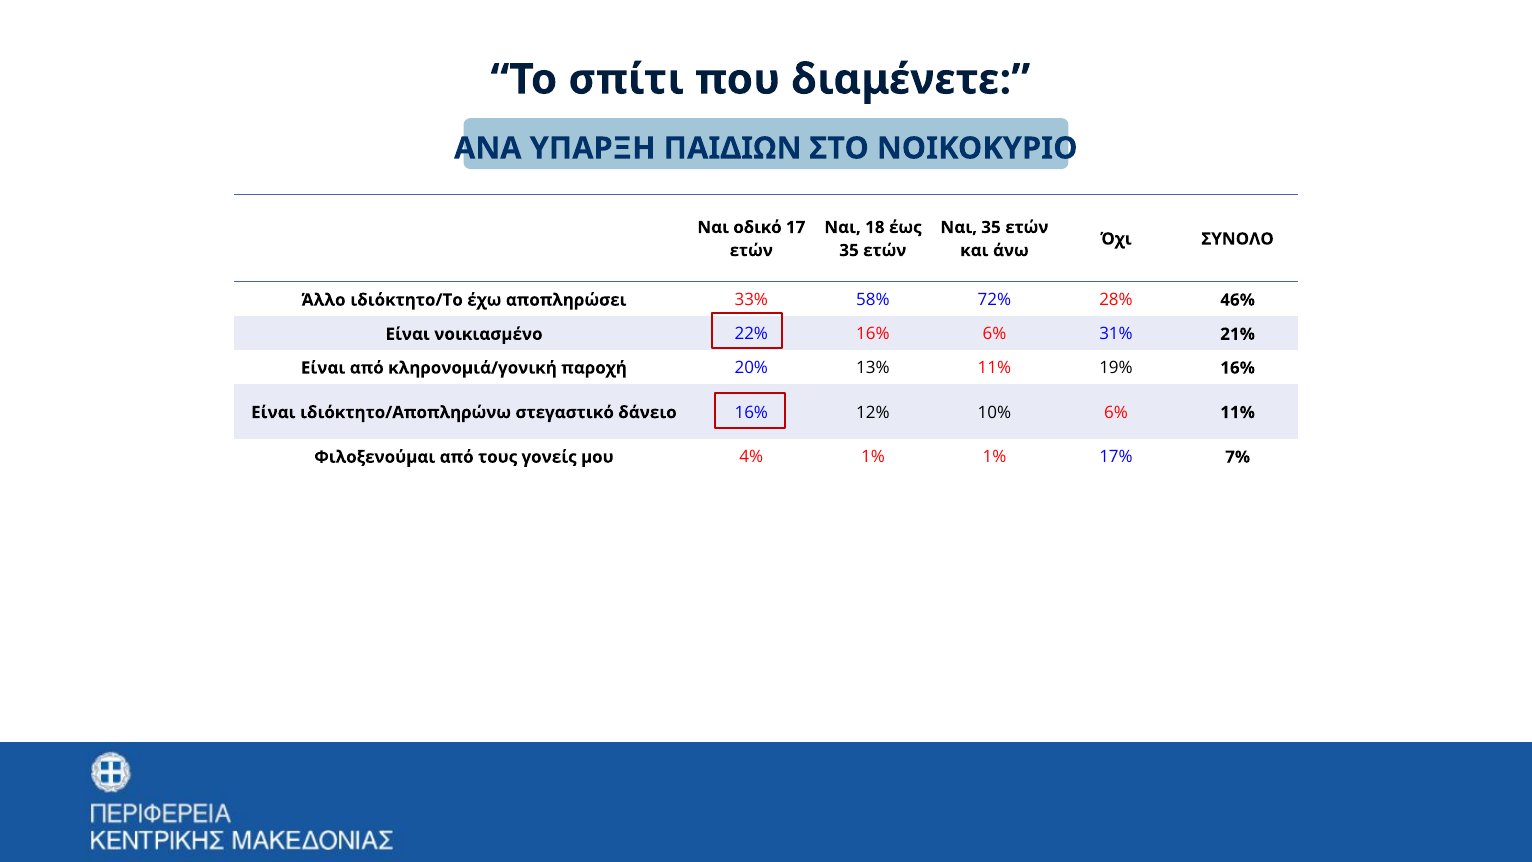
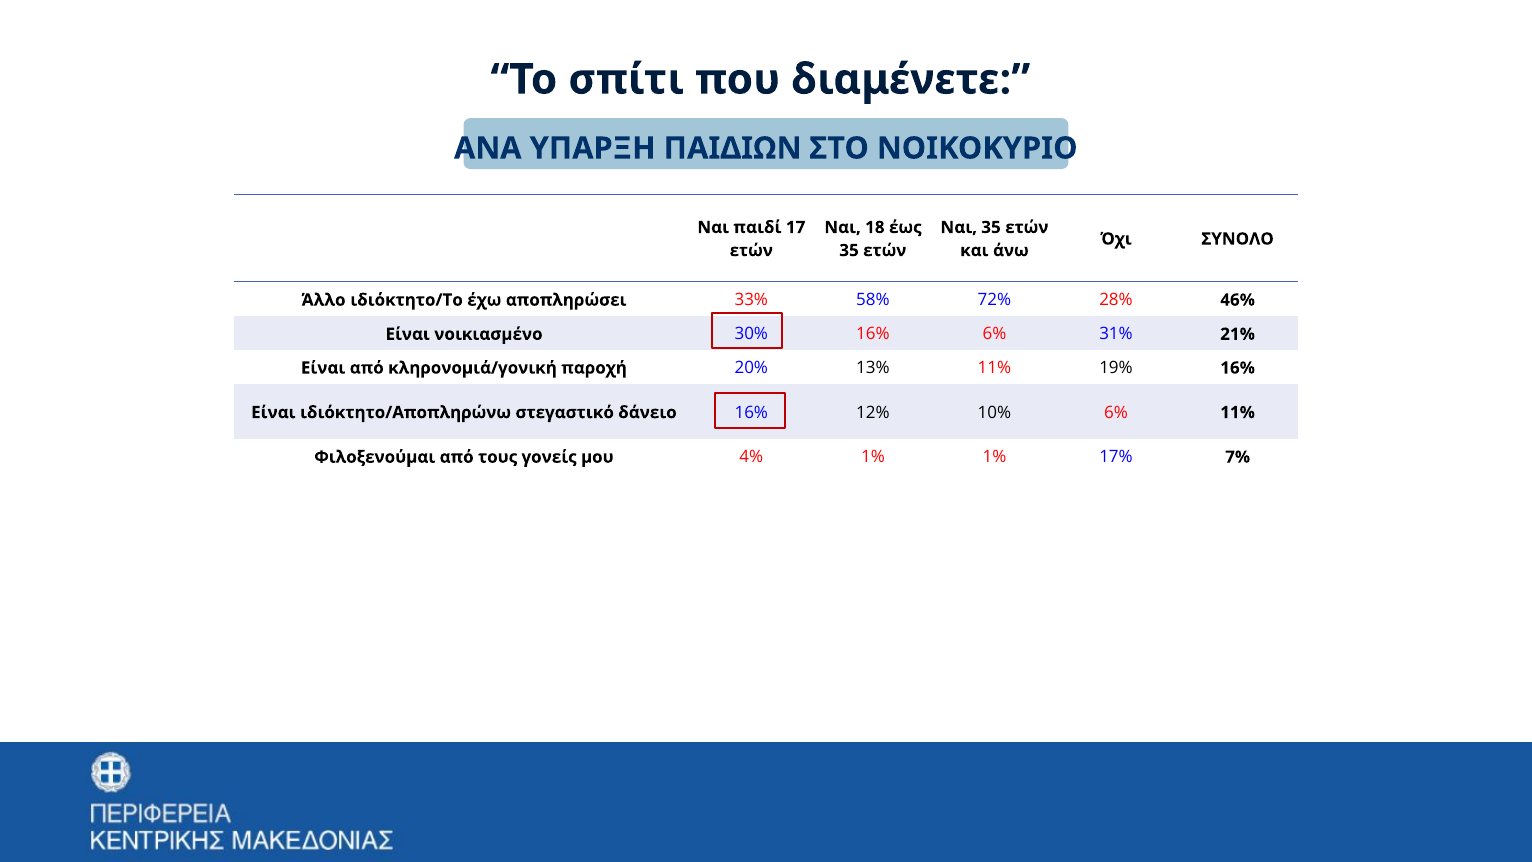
οδικό: οδικό -> παιδί (757, 227)
22%: 22% -> 30% (751, 334)
